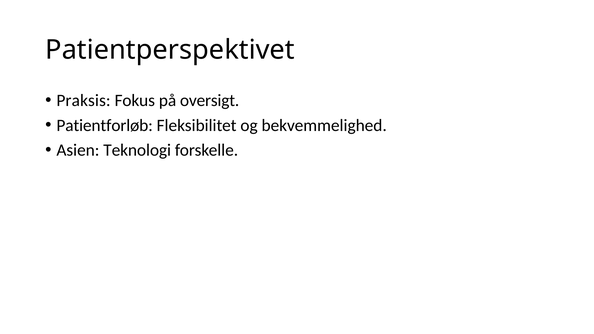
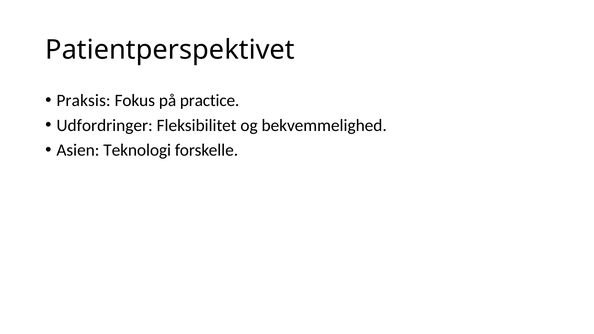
oversigt: oversigt -> practice (210, 100)
Patientforløb: Patientforløb -> Udfordringer (105, 125)
